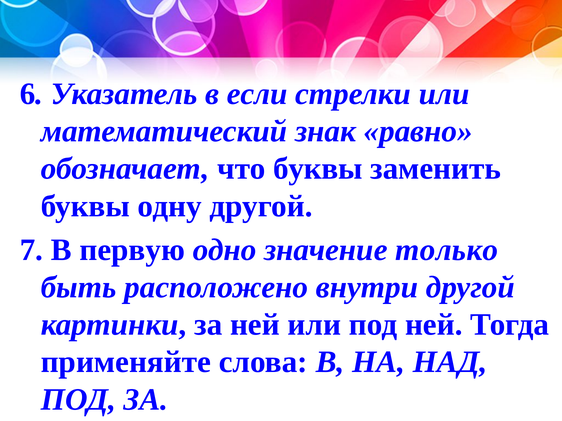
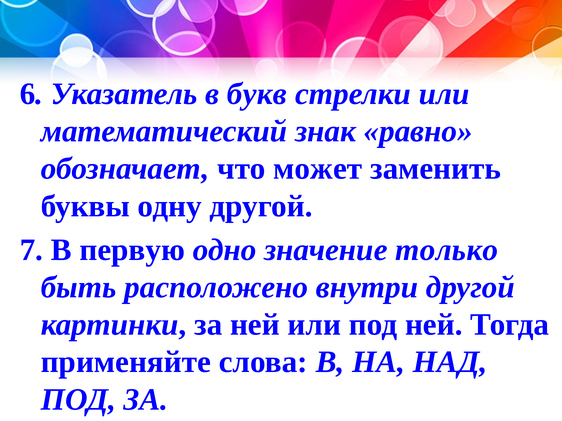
если: если -> букв (257, 94)
что буквы: буквы -> может (318, 169)
